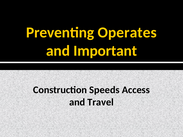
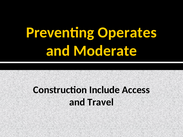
Important: Important -> Moderate (105, 51)
Speeds: Speeds -> Include (104, 90)
